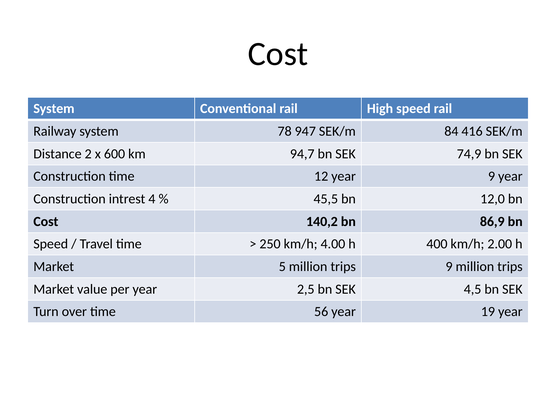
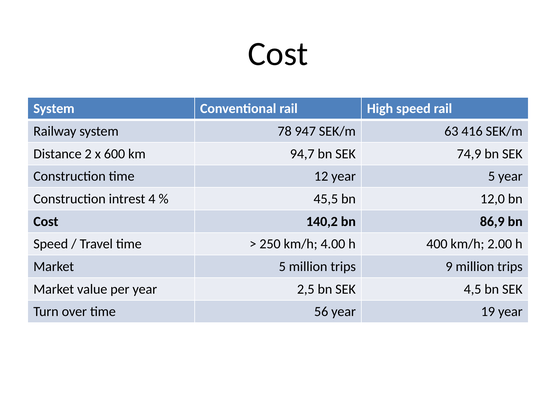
84: 84 -> 63 (451, 131)
year 9: 9 -> 5 (492, 176)
